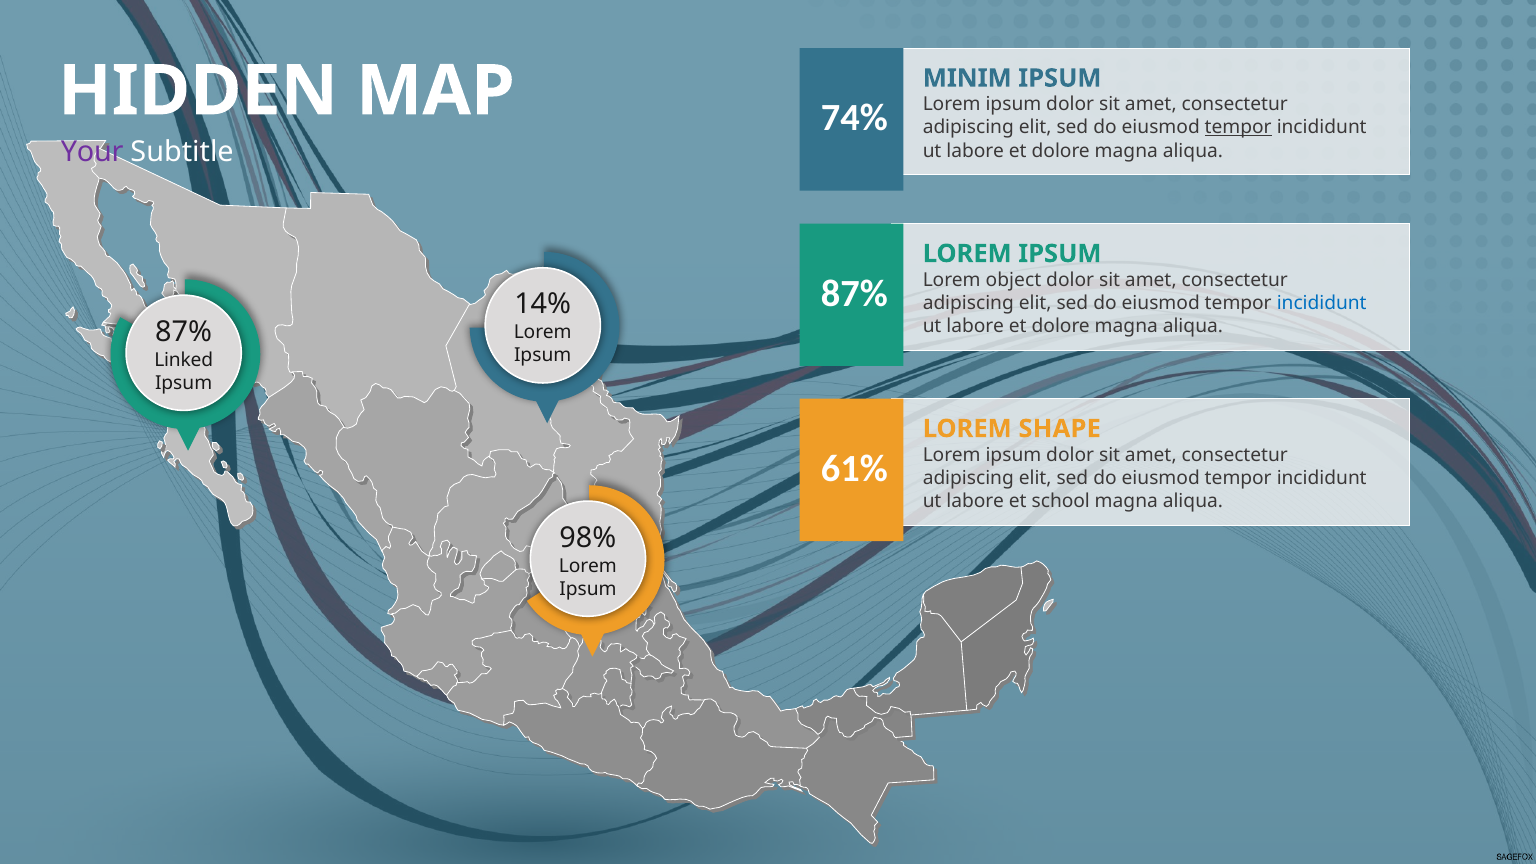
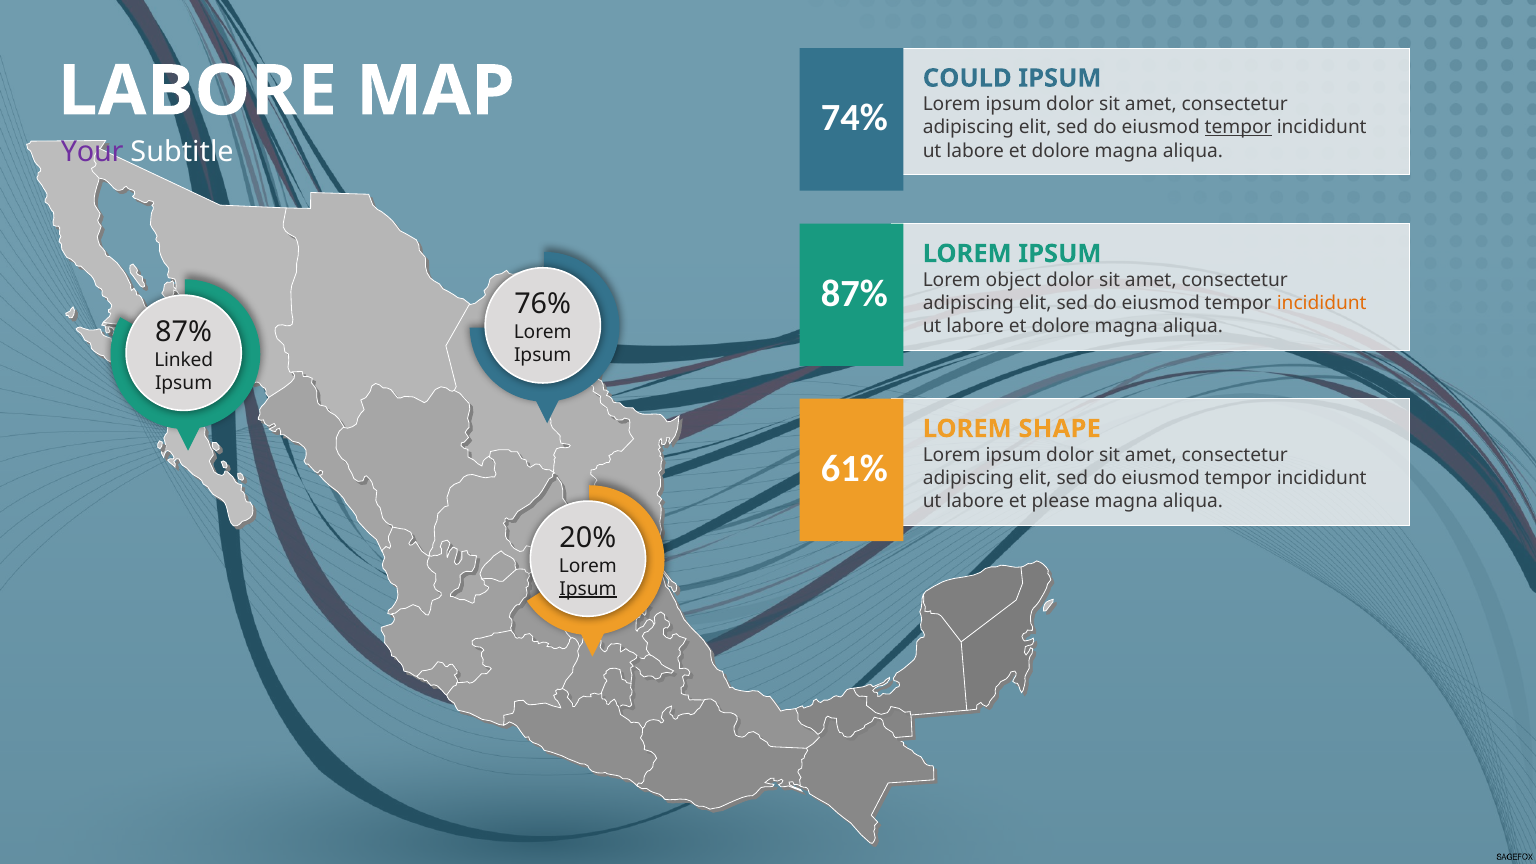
MINIM: MINIM -> COULD (967, 78)
HIDDEN: HIDDEN -> LABORE (197, 91)
14%: 14% -> 76% (543, 304)
incididunt colour: blue -> orange (1322, 303)
school: school -> please (1061, 501)
98%: 98% -> 20% (588, 538)
Ipsum underline: none -> present (588, 589)
